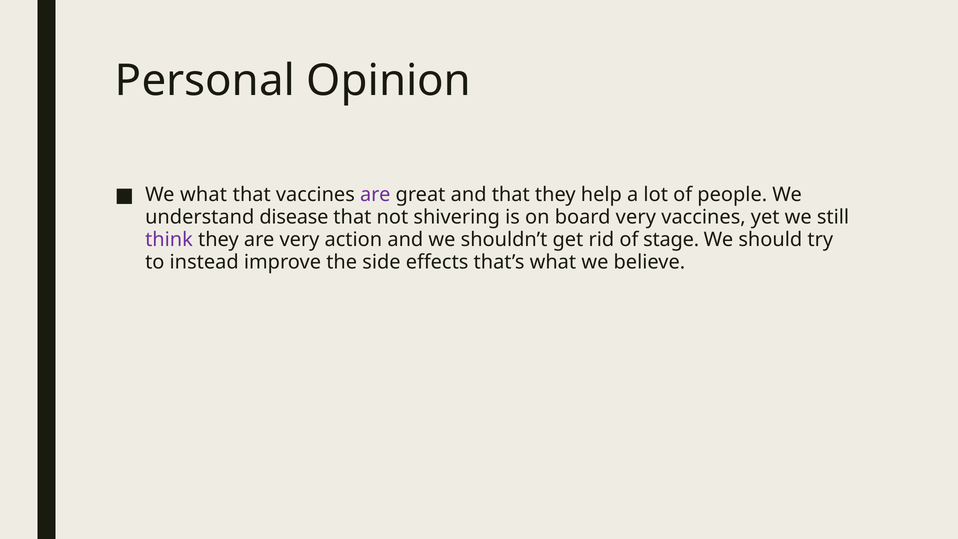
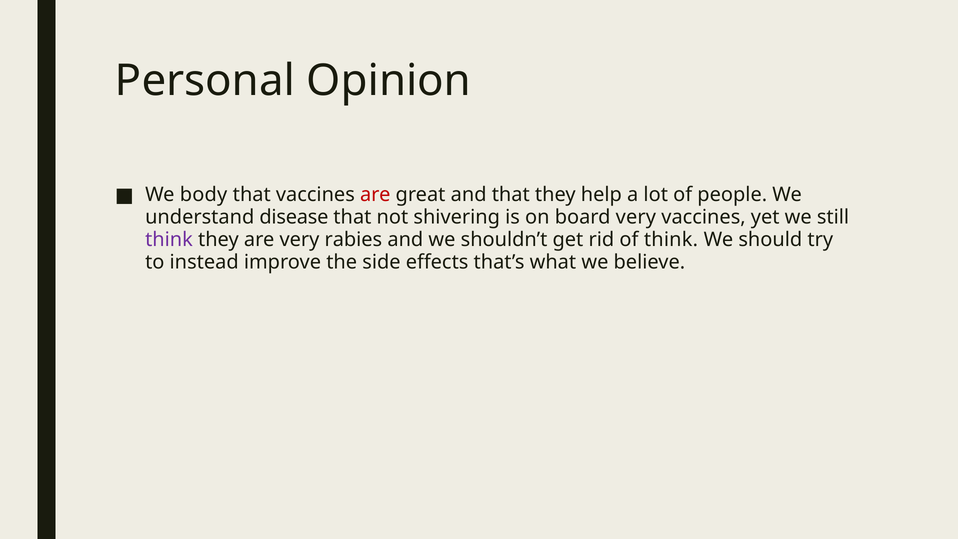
We what: what -> body (204, 195)
are colour: purple -> red (375, 195)
action: action -> rabies (353, 240)
of stage: stage -> think (671, 240)
